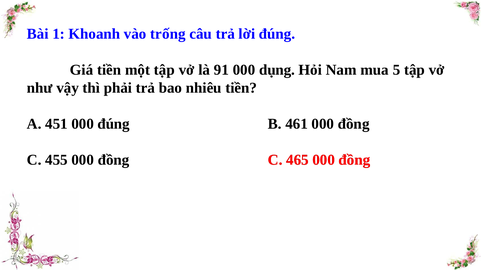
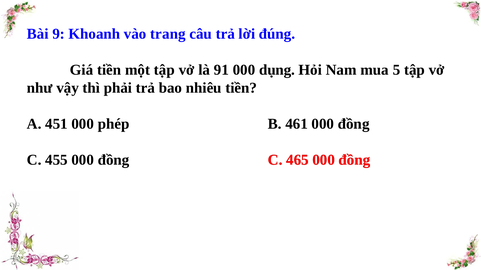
1: 1 -> 9 (59, 34)
trống: trống -> trang (168, 34)
000 đúng: đúng -> phép (114, 124)
